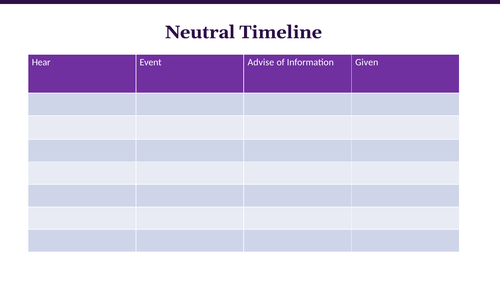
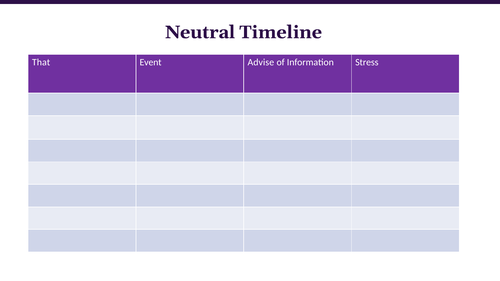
Hear: Hear -> That (41, 62)
Given: Given -> Stress (367, 62)
